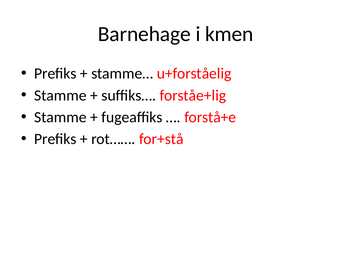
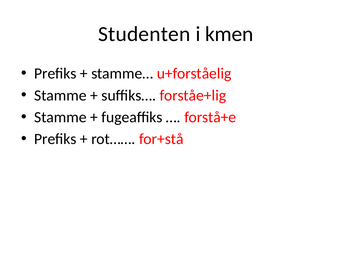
Barnehage: Barnehage -> Studenten (144, 34)
